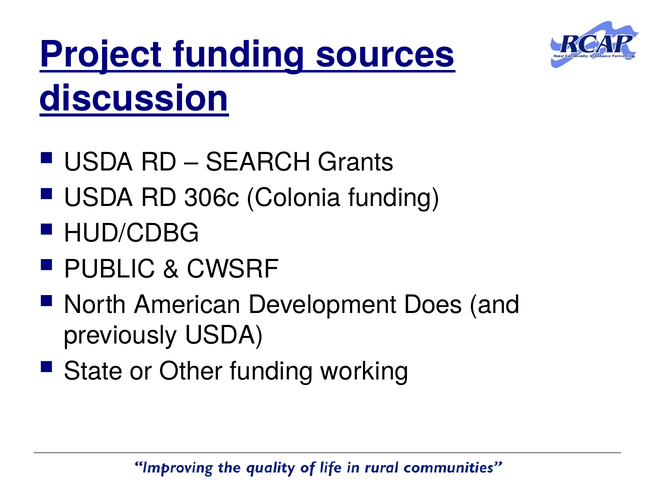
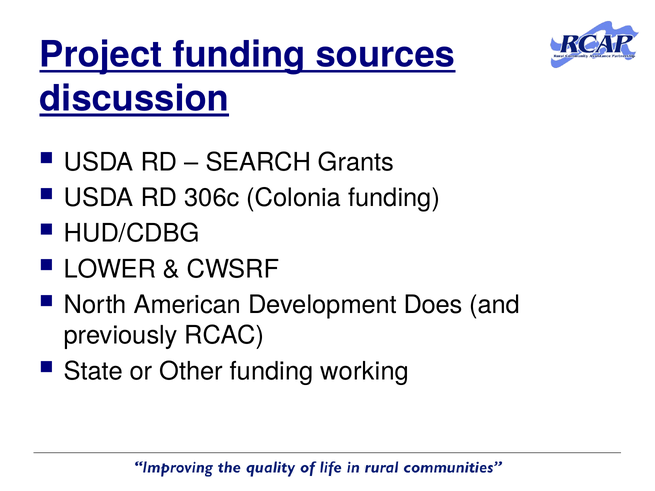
PUBLIC: PUBLIC -> LOWER (110, 269)
previously USDA: USDA -> RCAC (224, 336)
